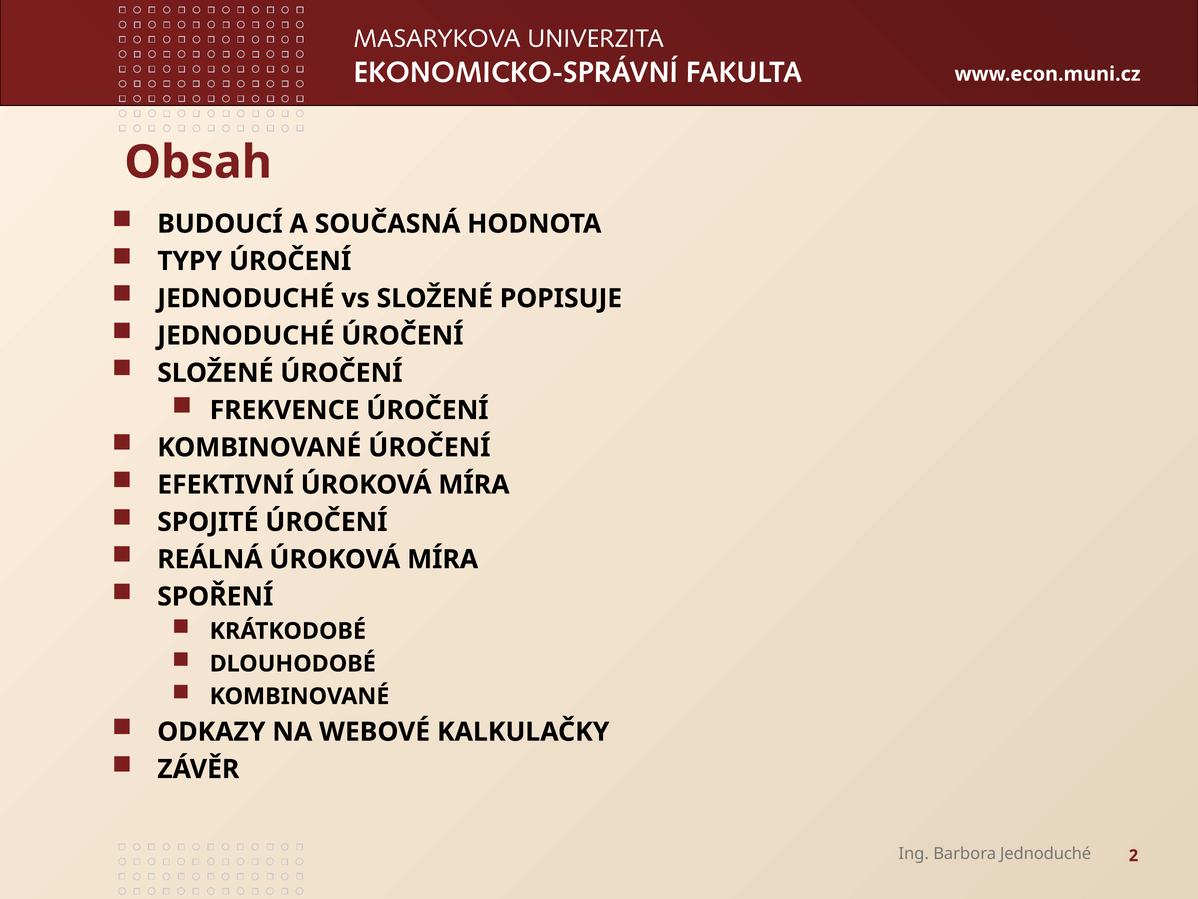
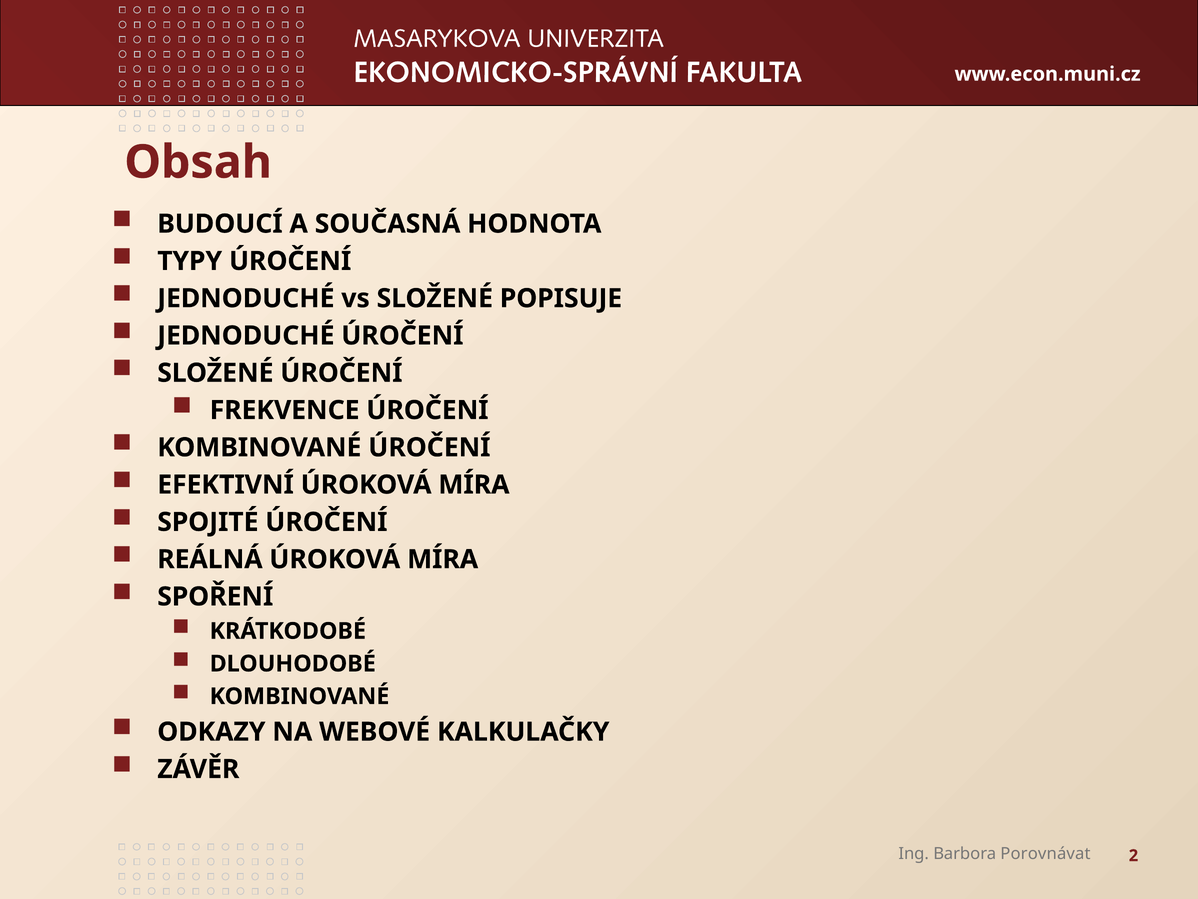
Barbora Jednoduché: Jednoduché -> Porovnávat (1045, 853)
